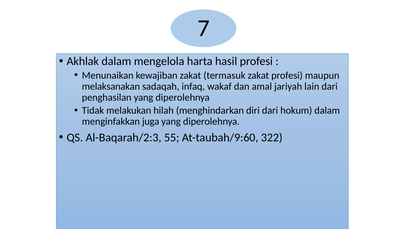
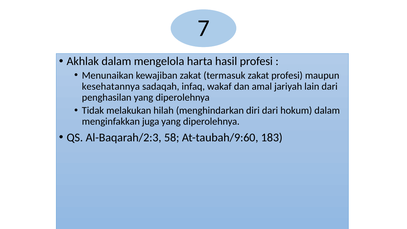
melaksanakan: melaksanakan -> kesehatannya (111, 86)
55: 55 -> 58 (172, 138)
322: 322 -> 183 (272, 138)
